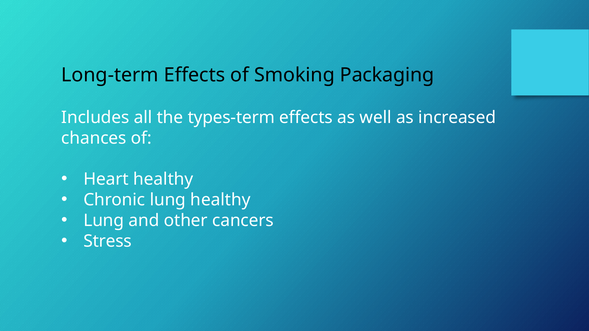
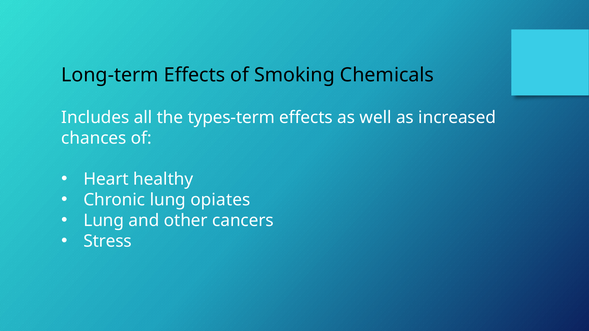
Packaging: Packaging -> Chemicals (387, 75)
lung healthy: healthy -> opiates (220, 200)
